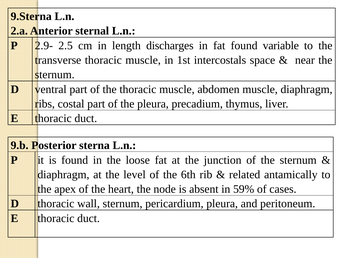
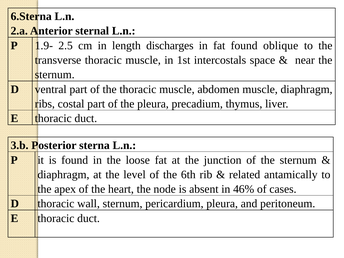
9.Sterna: 9.Sterna -> 6.Sterna (31, 16)
2.9-: 2.9- -> 1.9- (44, 46)
variable: variable -> oblique (281, 46)
9.b: 9.b -> 3.b (20, 145)
59%: 59% -> 46% (244, 189)
